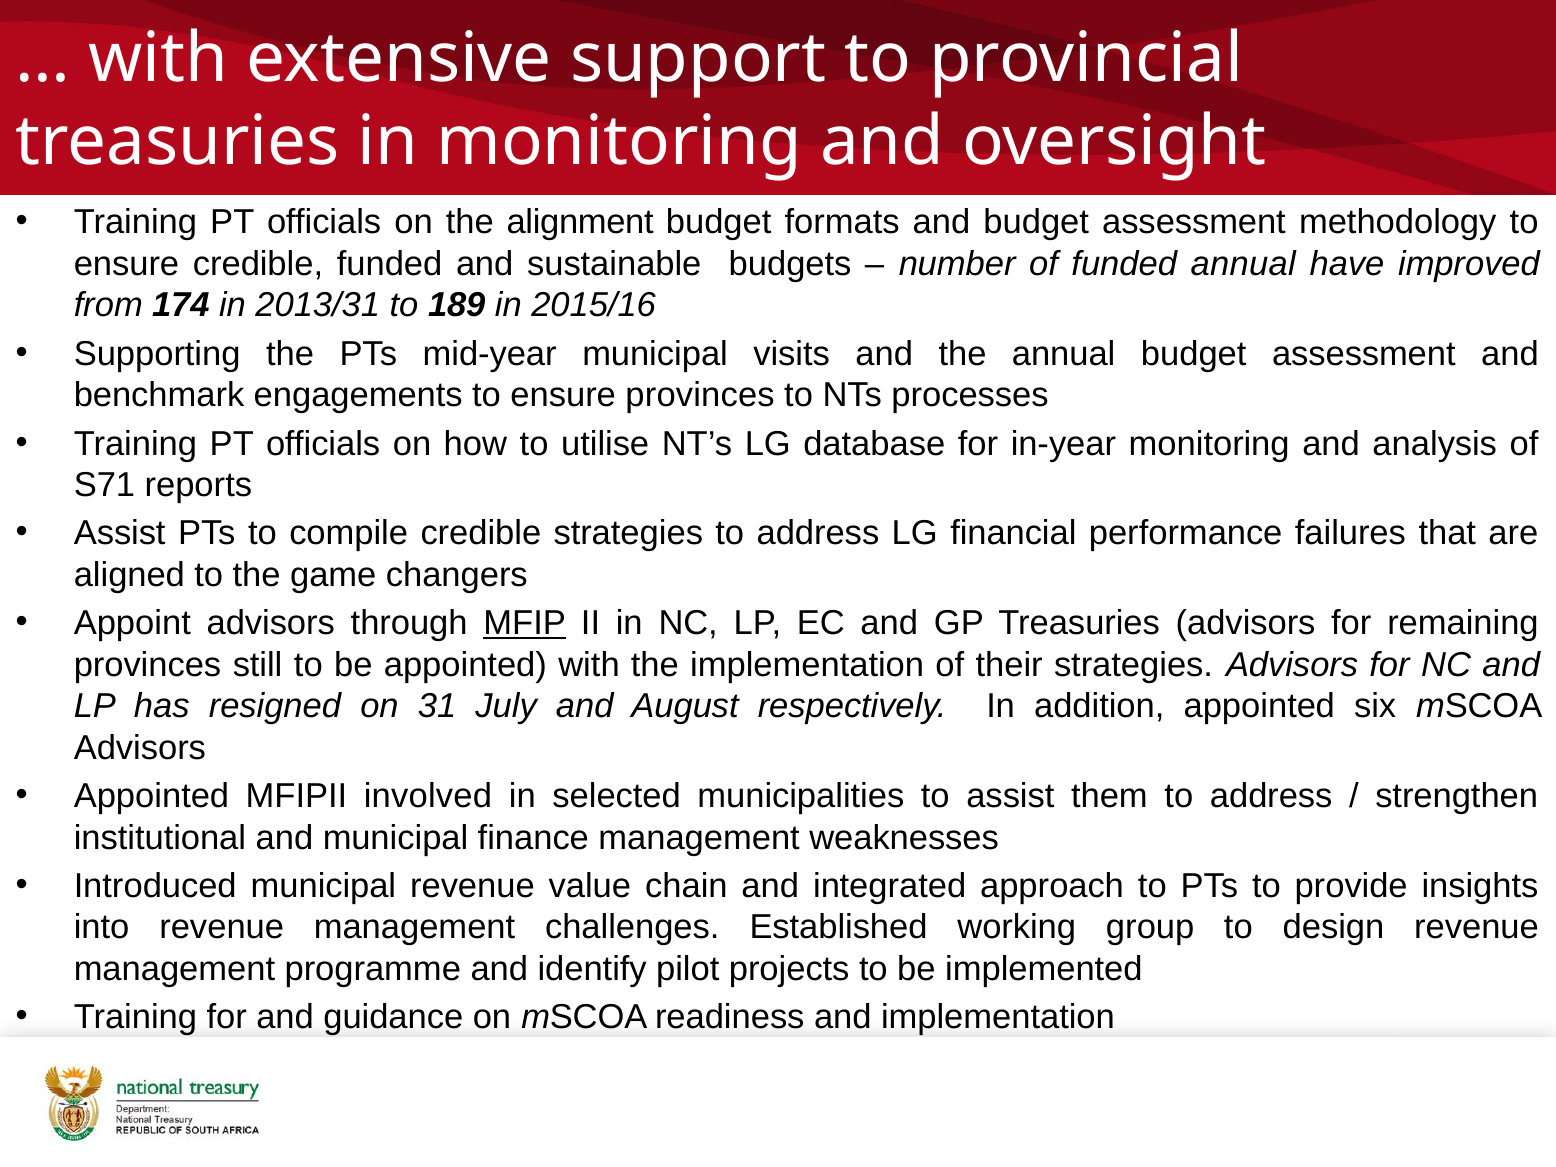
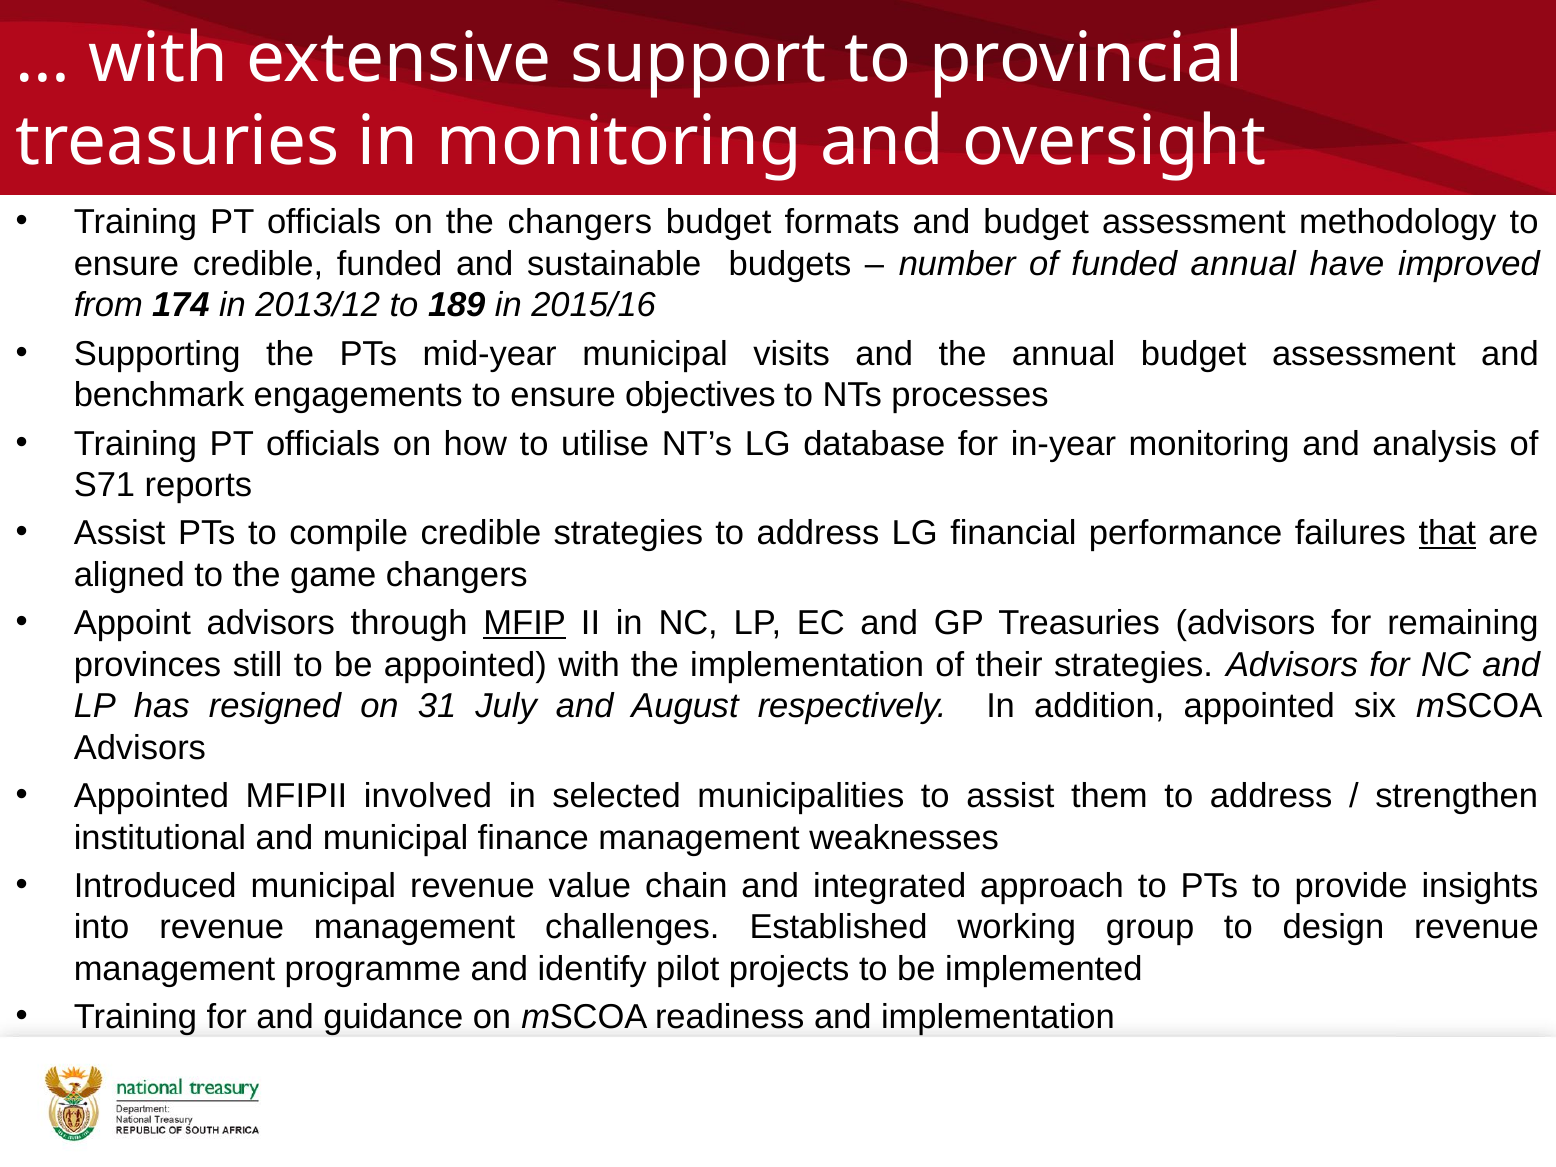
the alignment: alignment -> changers (580, 222)
2013/31: 2013/31 -> 2013/12 (318, 305)
ensure provinces: provinces -> objectives (700, 395)
that underline: none -> present (1447, 534)
